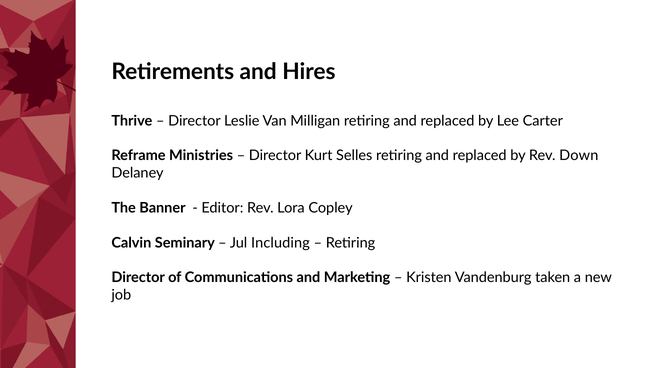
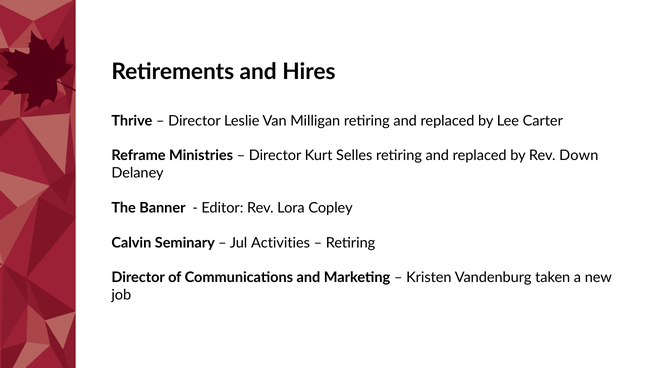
Including: Including -> Activities (281, 243)
